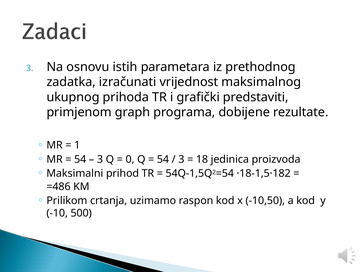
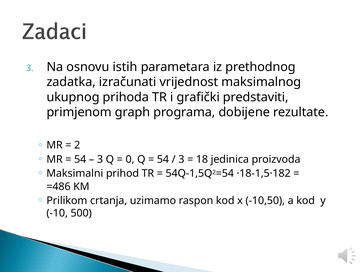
1: 1 -> 2 (77, 145)
